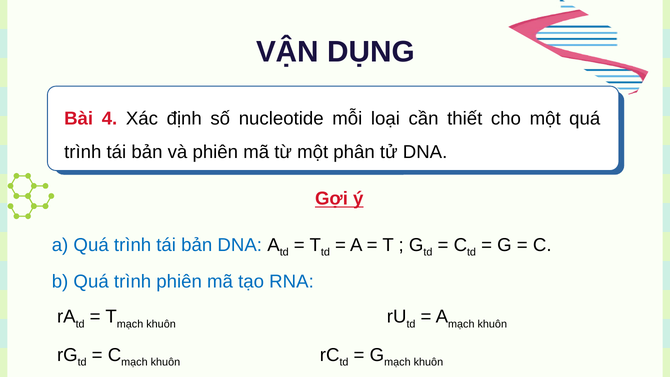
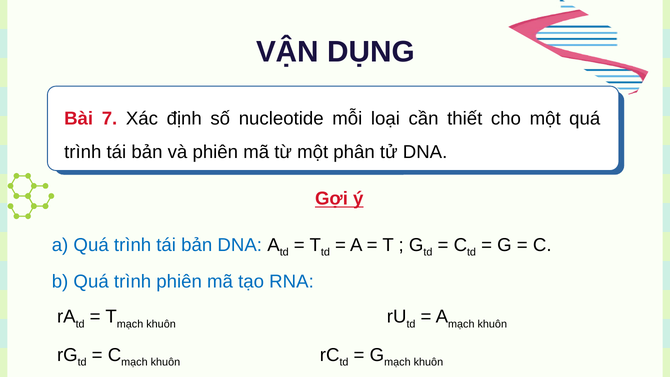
4: 4 -> 7 (110, 119)
